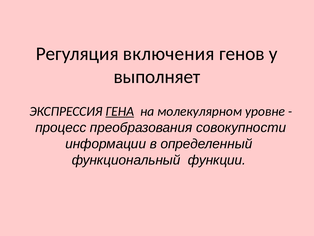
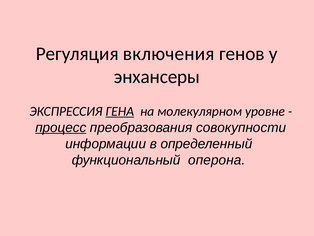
выполняет: выполняет -> энхансеры (157, 77)
процесс underline: none -> present (61, 127)
функции: функции -> оперона (217, 160)
